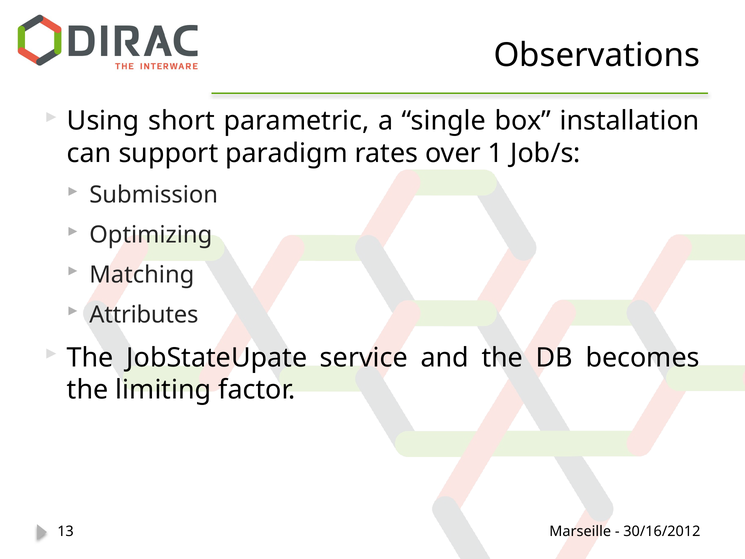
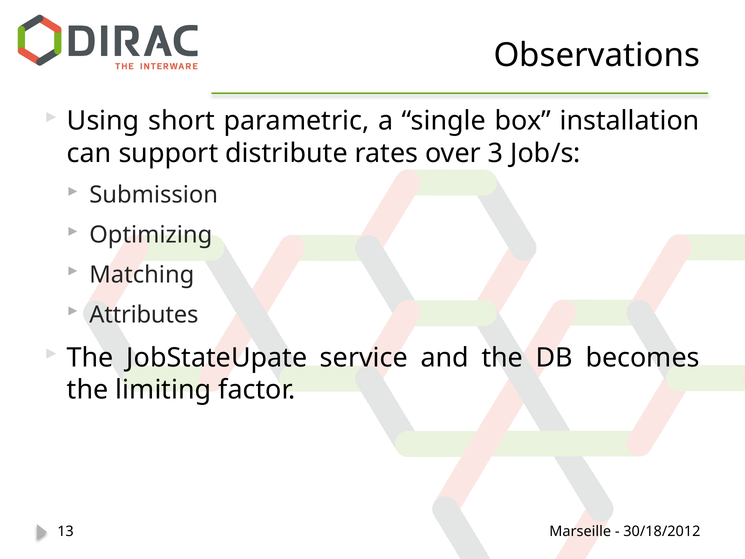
paradigm: paradigm -> distribute (287, 153)
1: 1 -> 3 (496, 153)
30/16/2012: 30/16/2012 -> 30/18/2012 (662, 531)
